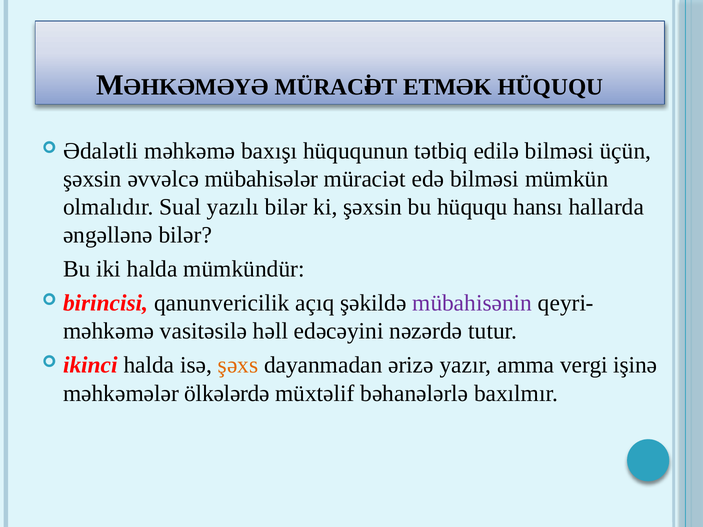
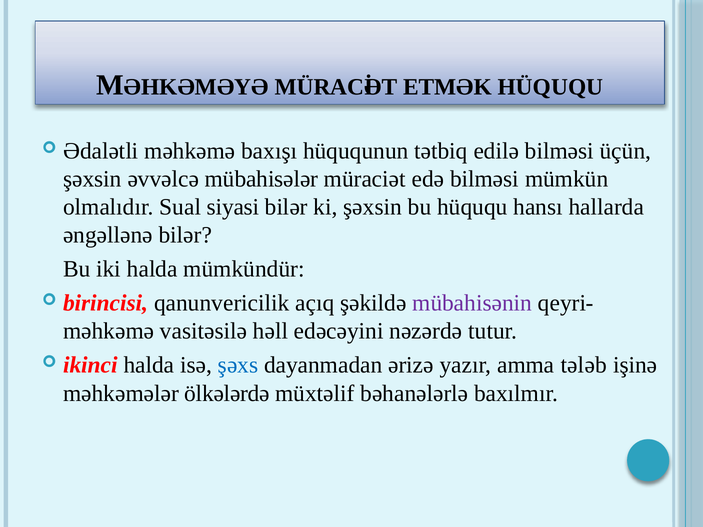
yazılı: yazılı -> siyasi (233, 207)
şəxs colour: orange -> blue (238, 365)
vergi: vergi -> tələb (584, 365)
